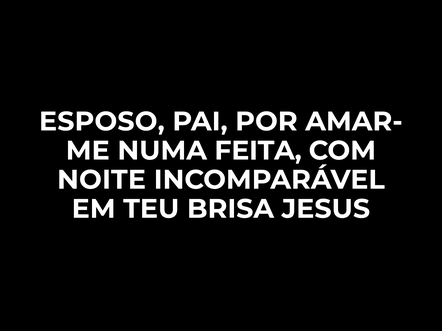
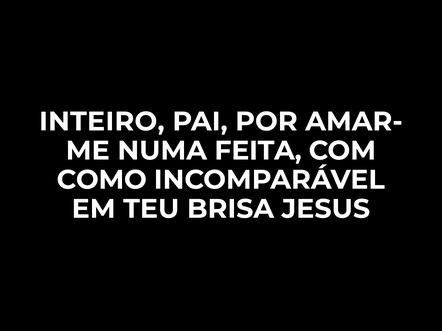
ESPOSO: ESPOSO -> INTEIRO (102, 122)
NOITE: NOITE -> COMO (102, 180)
